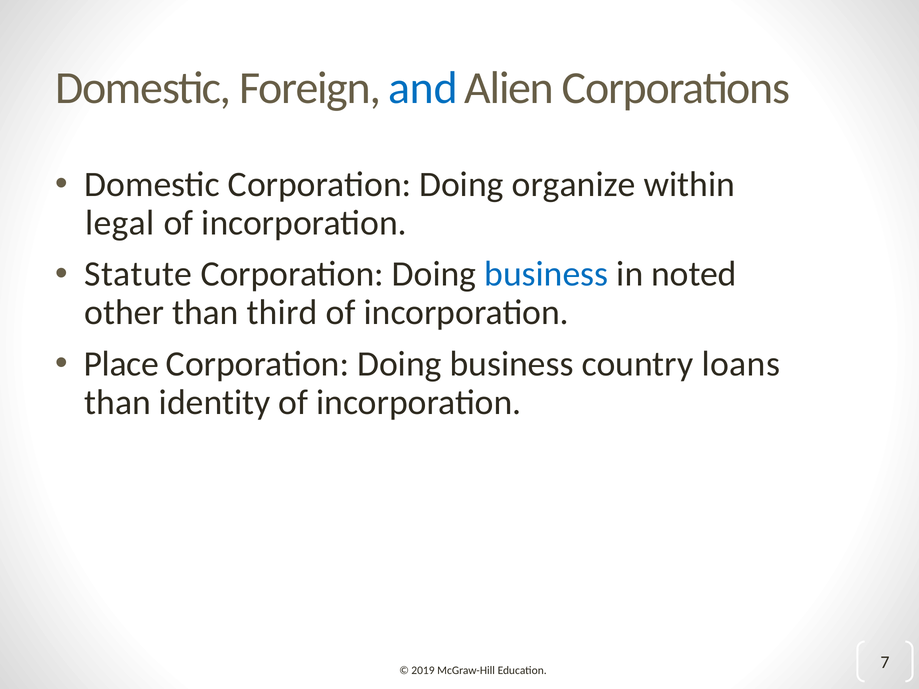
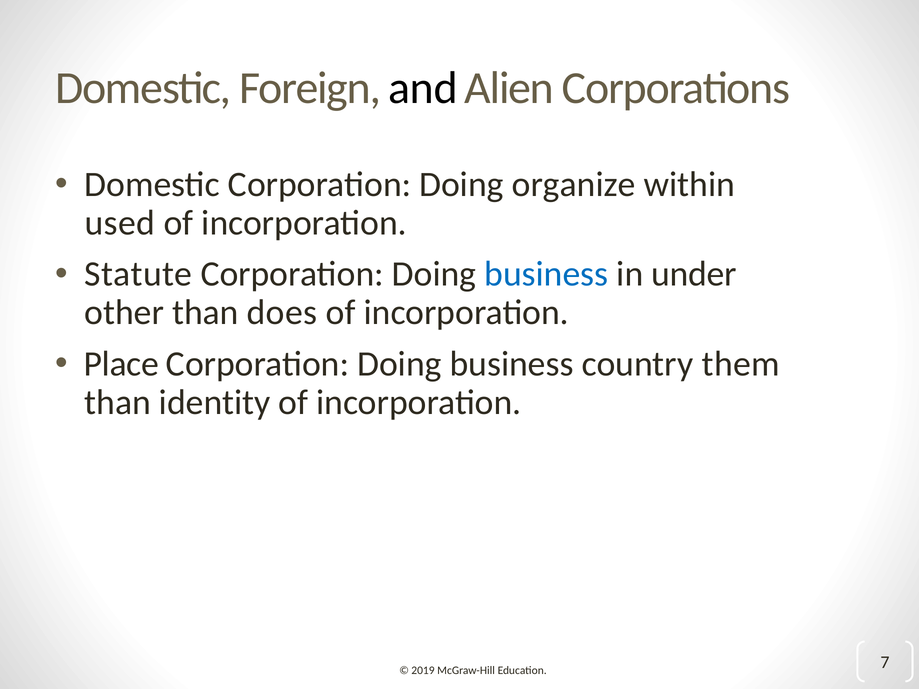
and colour: blue -> black (423, 88)
legal: legal -> used (120, 223)
noted: noted -> under (694, 274)
third: third -> does (282, 313)
loans: loans -> them (741, 364)
